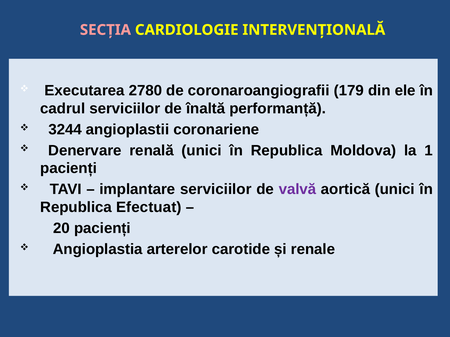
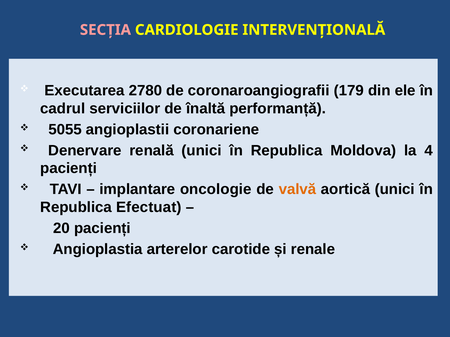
3244: 3244 -> 5055 (65, 130)
1: 1 -> 4 (429, 151)
implantare serviciilor: serviciilor -> oncologie (216, 190)
valvă colour: purple -> orange (297, 190)
